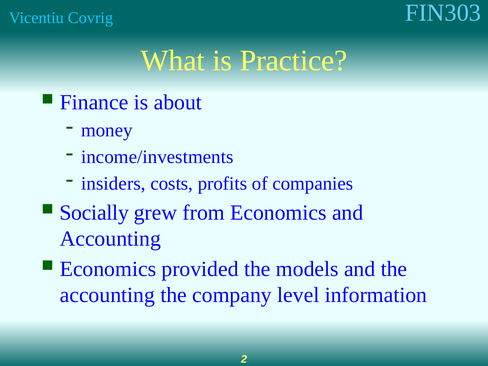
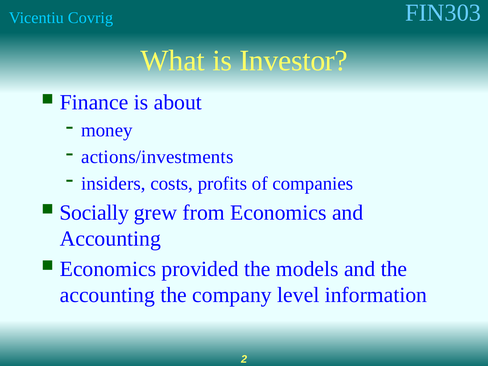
Practice: Practice -> Investor (294, 61)
income/investments: income/investments -> actions/investments (157, 157)
